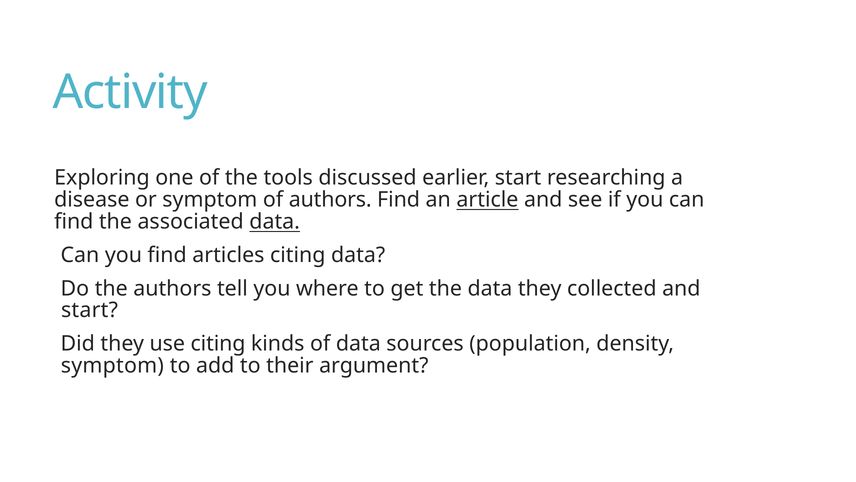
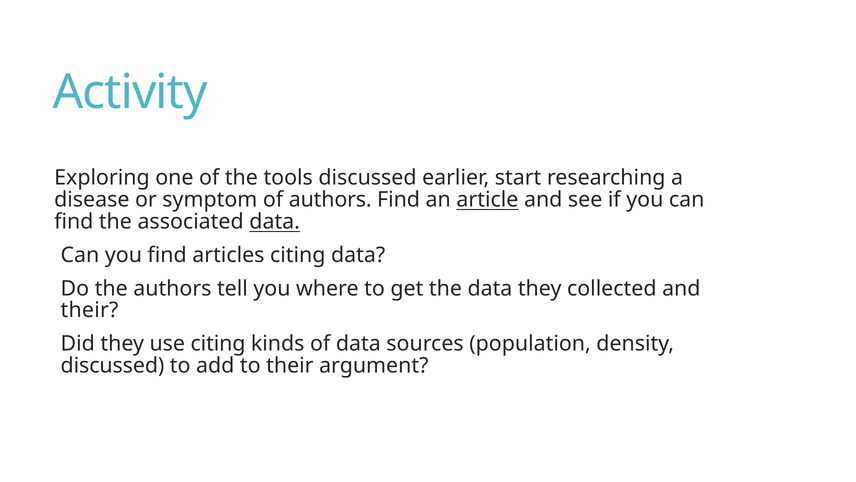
start: start -> their (89, 310)
symptom: symptom -> discussed (112, 365)
